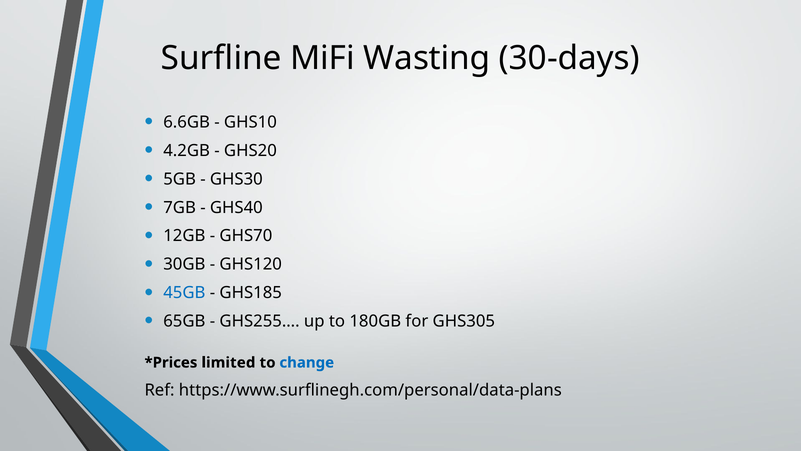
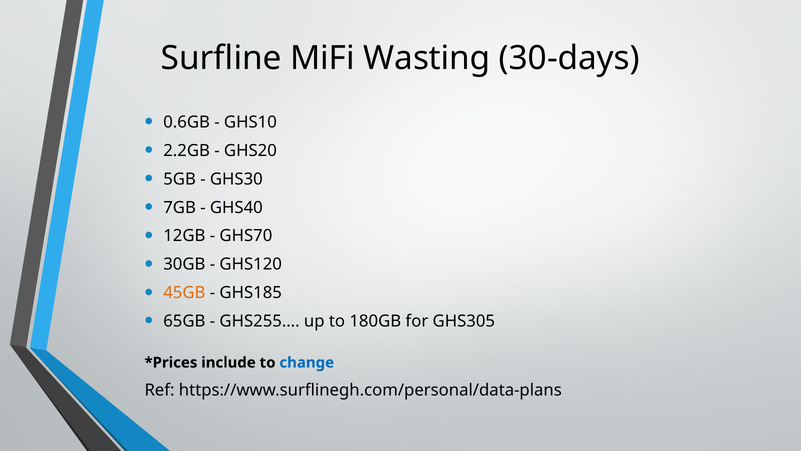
6.6GB: 6.6GB -> 0.6GB (187, 122)
4.2GB: 4.2GB -> 2.2GB (187, 151)
45GB colour: blue -> orange (184, 293)
limited: limited -> include (228, 362)
